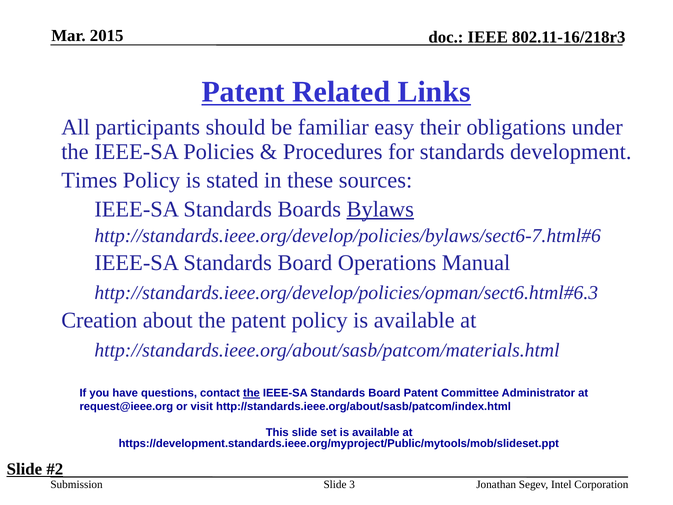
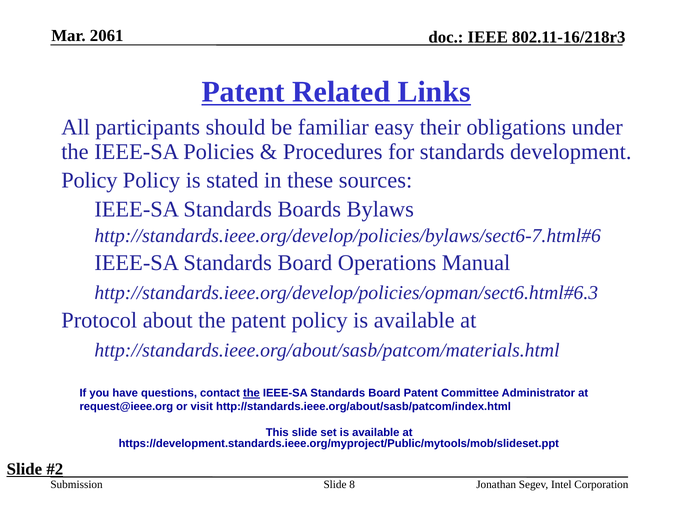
2015: 2015 -> 2061 (107, 36)
Times: Times -> Policy (89, 180)
Bylaws underline: present -> none (380, 209)
Creation: Creation -> Protocol (99, 320)
3: 3 -> 8 (352, 484)
